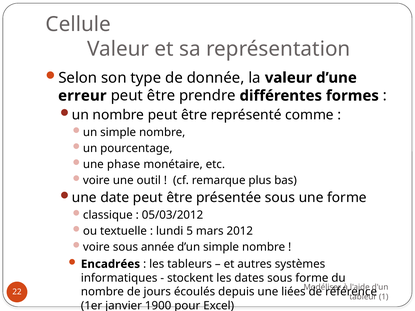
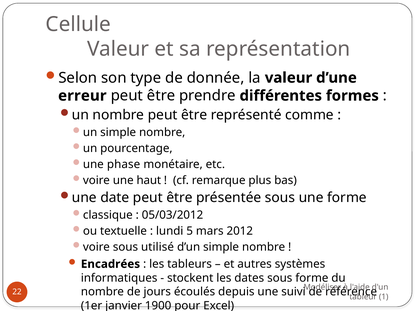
outil: outil -> haut (149, 180)
année: année -> utilisé (157, 247)
liées: liées -> suivi (293, 292)
